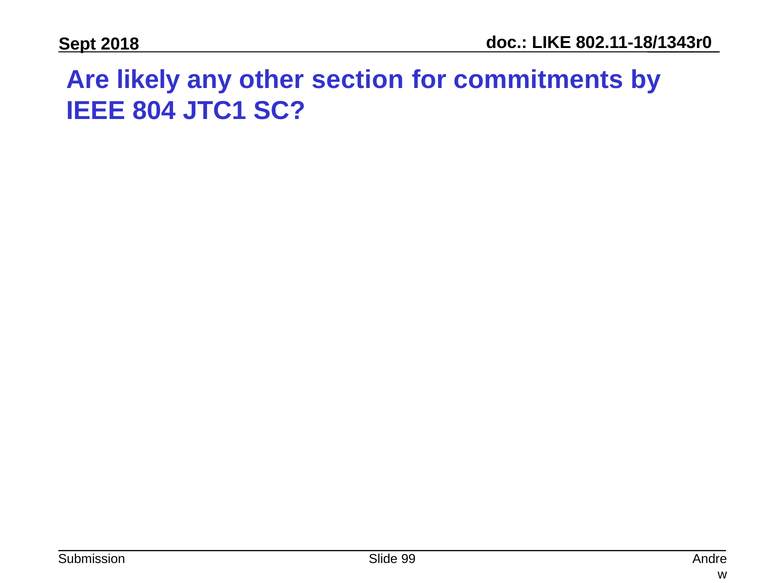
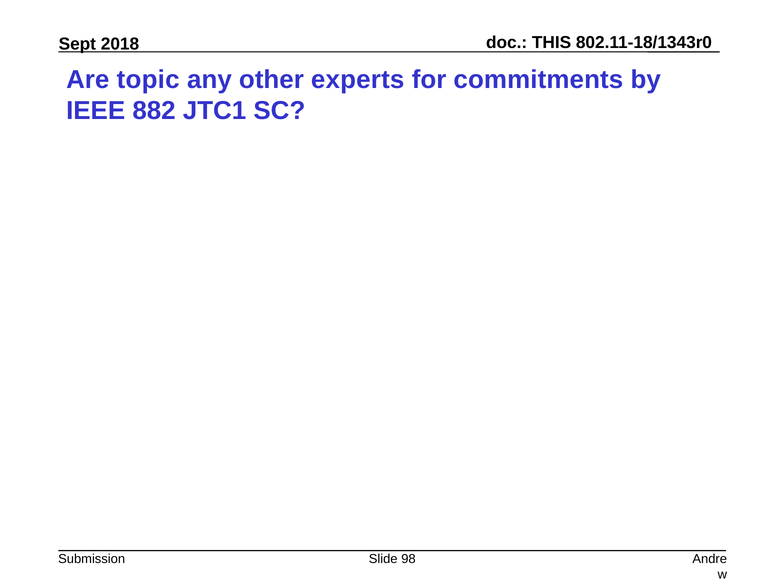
LIKE: LIKE -> THIS (552, 43)
likely: likely -> topic (148, 80)
section: section -> experts (358, 80)
804: 804 -> 882 (154, 111)
99: 99 -> 98 (408, 560)
